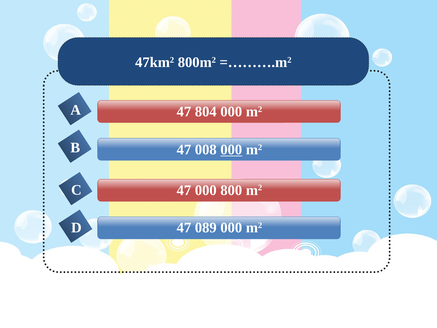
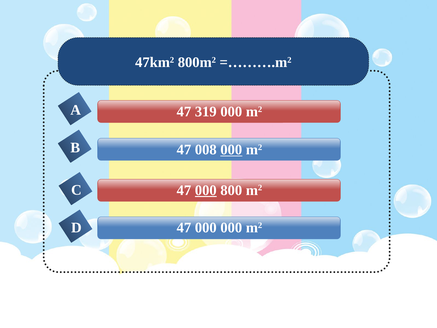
804: 804 -> 319 (206, 112)
000 underline: none -> present (206, 190)
089: 089 -> 000 (206, 227)
